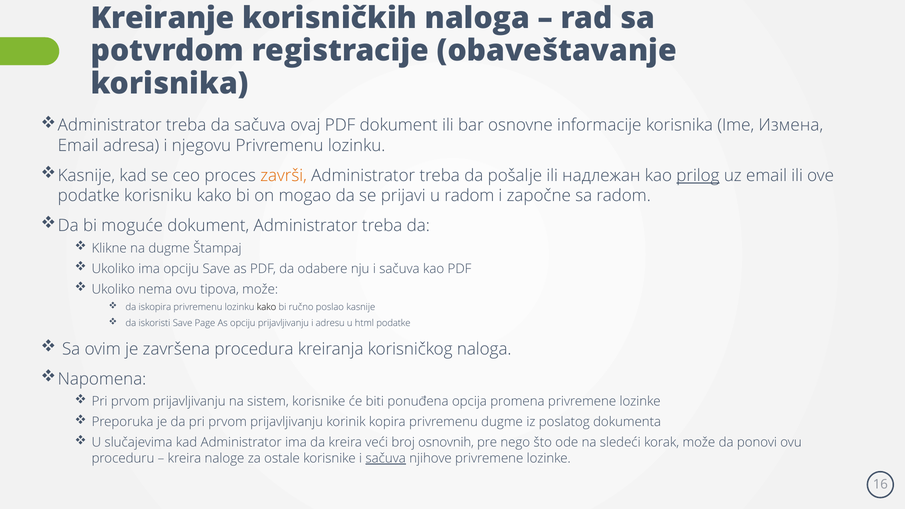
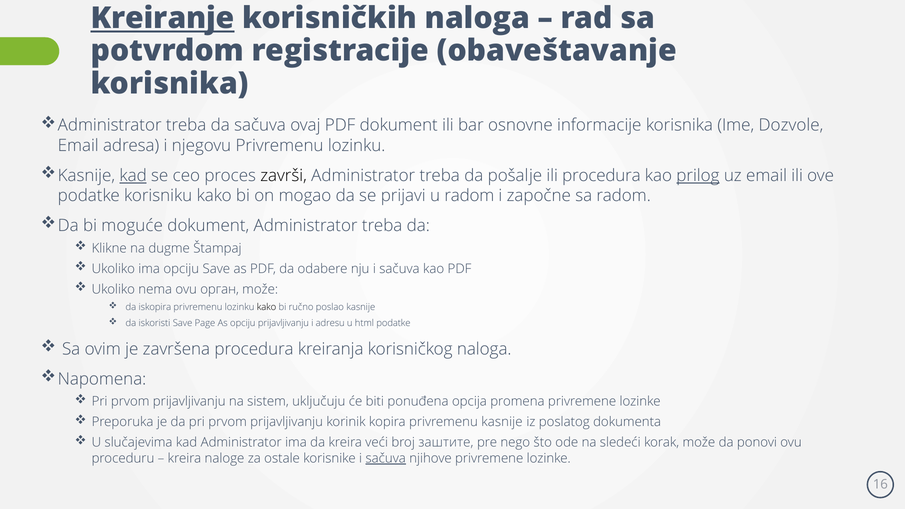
Kreiranje underline: none -> present (163, 18)
Измена: Измена -> Dozvole (791, 125)
kad underline: none -> present (133, 175)
završi colour: orange -> black (284, 175)
ili надлежaн: надлежaн -> procedura (601, 175)
tipova: tipova -> орган (220, 289)
sistem korisnike: korisnike -> uključuju (319, 402)
privremenu dugme: dugme -> kasnije (502, 422)
osnovnih: osnovnih -> заштите (446, 443)
